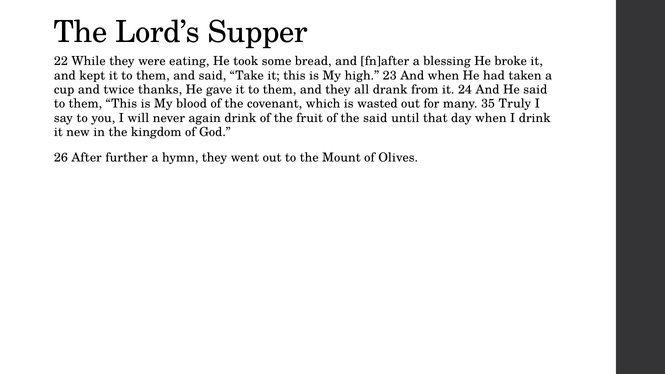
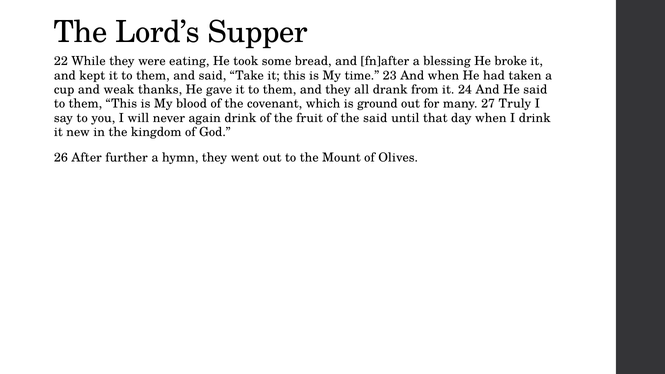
high: high -> time (362, 75)
twice: twice -> weak (119, 90)
wasted: wasted -> ground (377, 104)
35: 35 -> 27 (488, 104)
